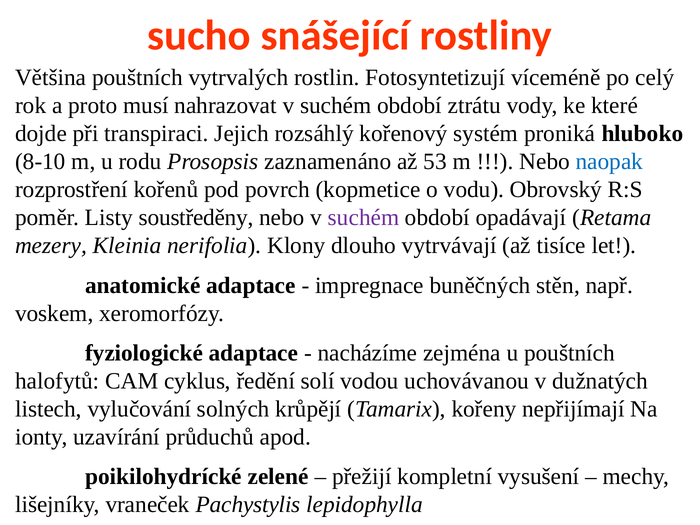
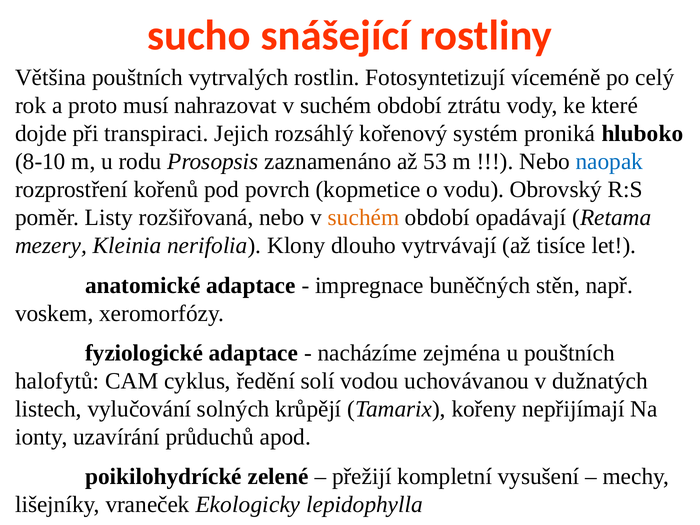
soustředěny: soustředěny -> rozšiřovaná (196, 218)
suchém colour: purple -> orange (364, 218)
Pachystylis: Pachystylis -> Ekologicky (248, 505)
